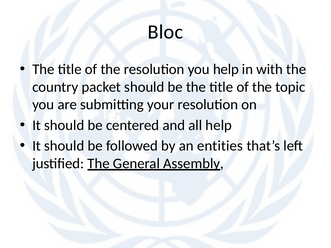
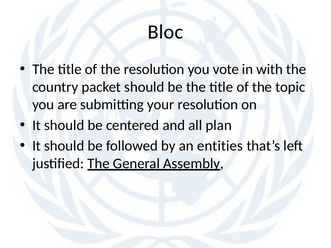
you help: help -> vote (226, 69)
all help: help -> plan (219, 125)
